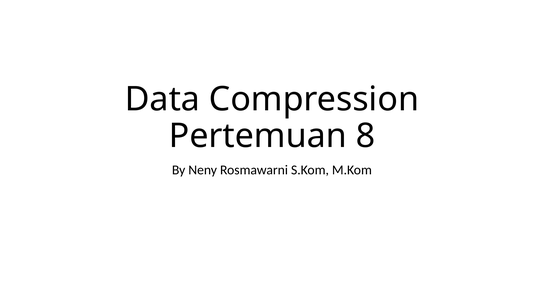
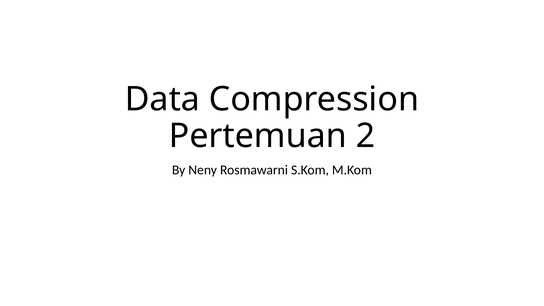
8: 8 -> 2 (365, 136)
